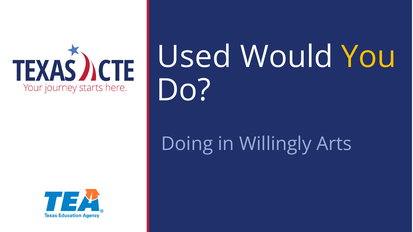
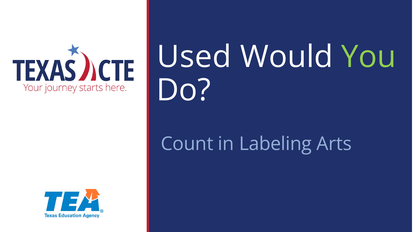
You colour: yellow -> light green (369, 57)
Doing: Doing -> Count (187, 144)
Willingly: Willingly -> Labeling (275, 144)
